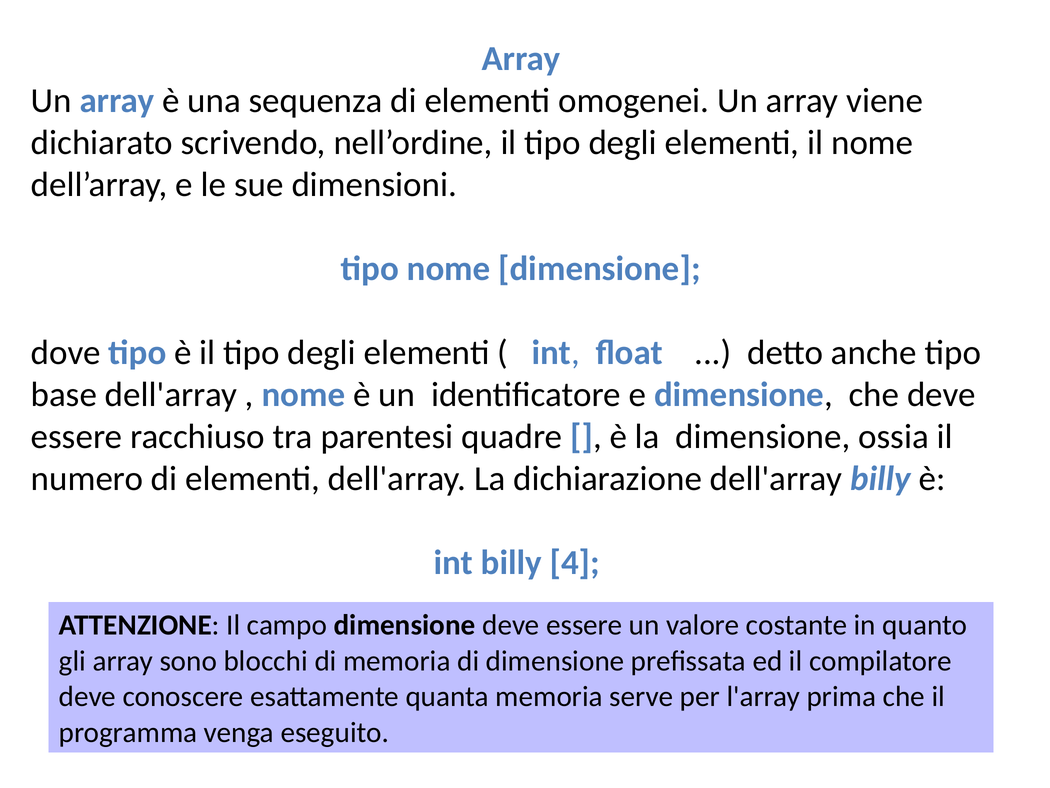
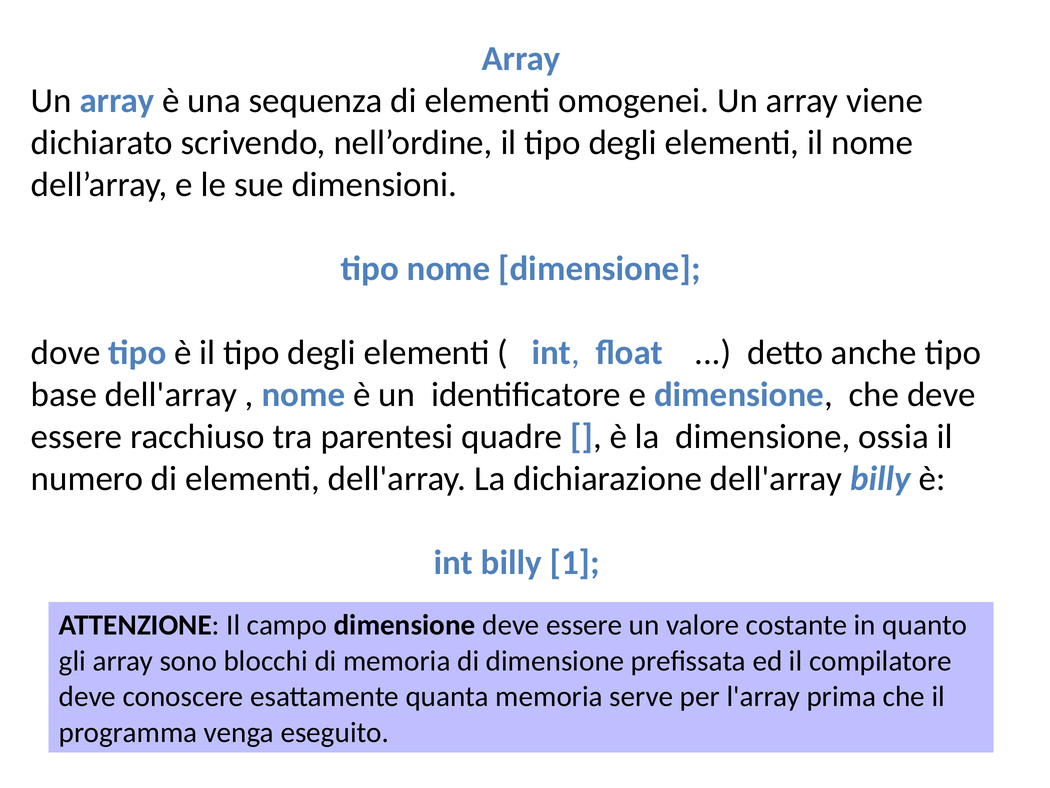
4: 4 -> 1 (575, 563)
